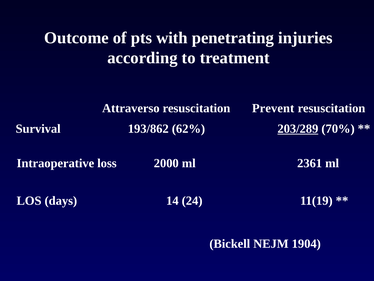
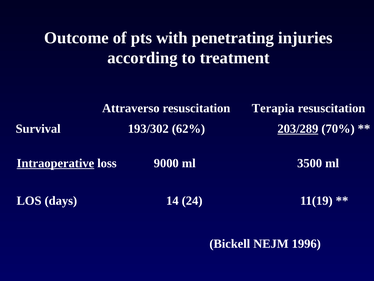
Prevent: Prevent -> Terapia (273, 108)
193/862: 193/862 -> 193/302 (148, 129)
Intraoperative underline: none -> present (55, 163)
2000: 2000 -> 9000 (166, 163)
2361: 2361 -> 3500 (310, 163)
1904: 1904 -> 1996 (306, 243)
